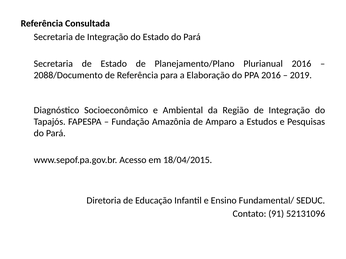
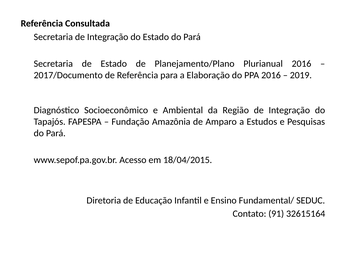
2088/Documento: 2088/Documento -> 2017/Documento (68, 75)
52131096: 52131096 -> 32615164 (306, 214)
